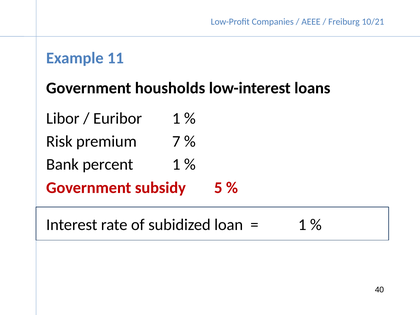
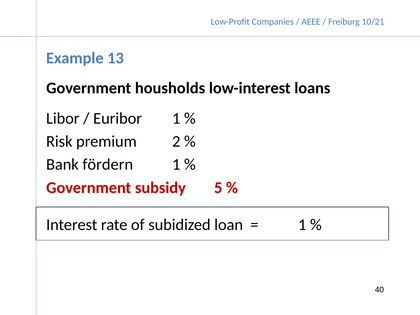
11: 11 -> 13 (116, 58)
7: 7 -> 2 (176, 141)
percent: percent -> fördern (108, 165)
